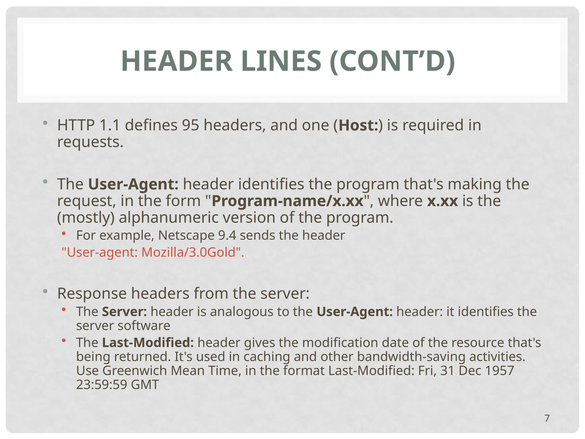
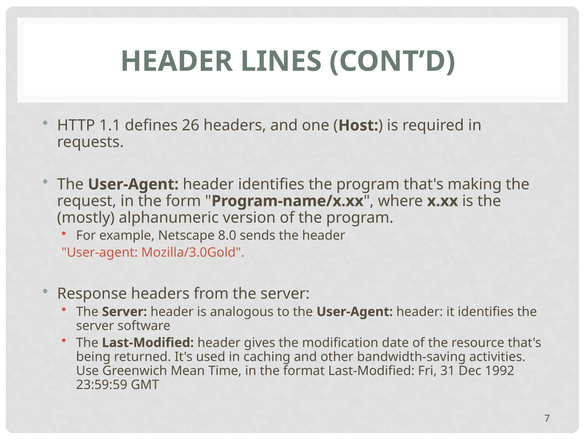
95: 95 -> 26 (191, 125)
9.4: 9.4 -> 8.0 (227, 236)
1957: 1957 -> 1992 (500, 371)
